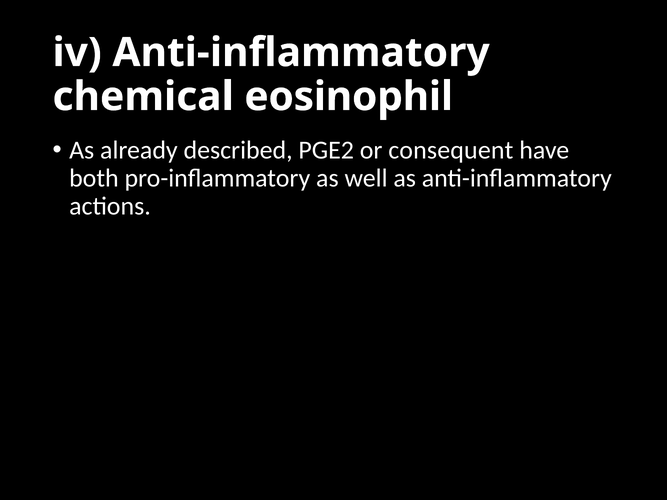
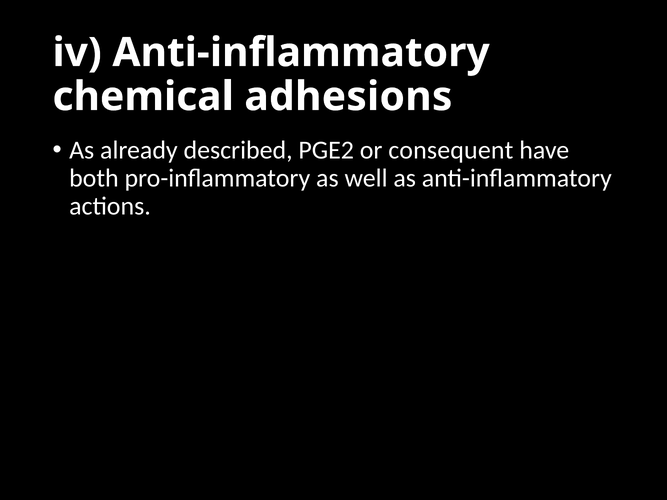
eosinophil: eosinophil -> adhesions (348, 97)
